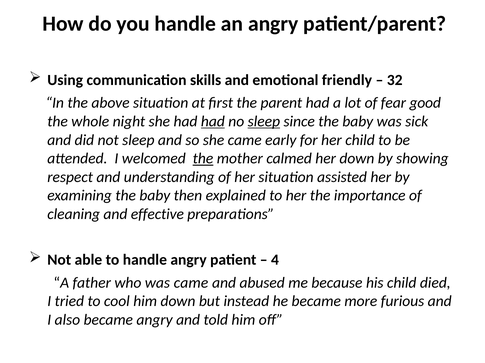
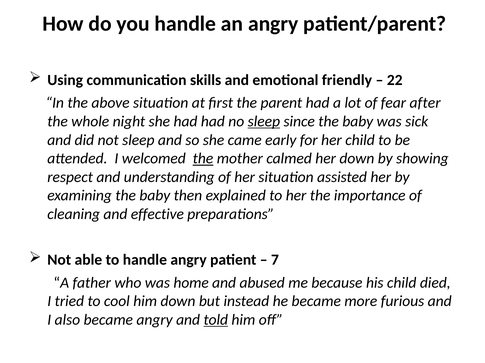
32: 32 -> 22 (395, 80)
good: good -> after (425, 103)
had underline: present -> none (213, 122)
4: 4 -> 7 (275, 260)
was came: came -> home (191, 283)
told underline: none -> present (216, 320)
